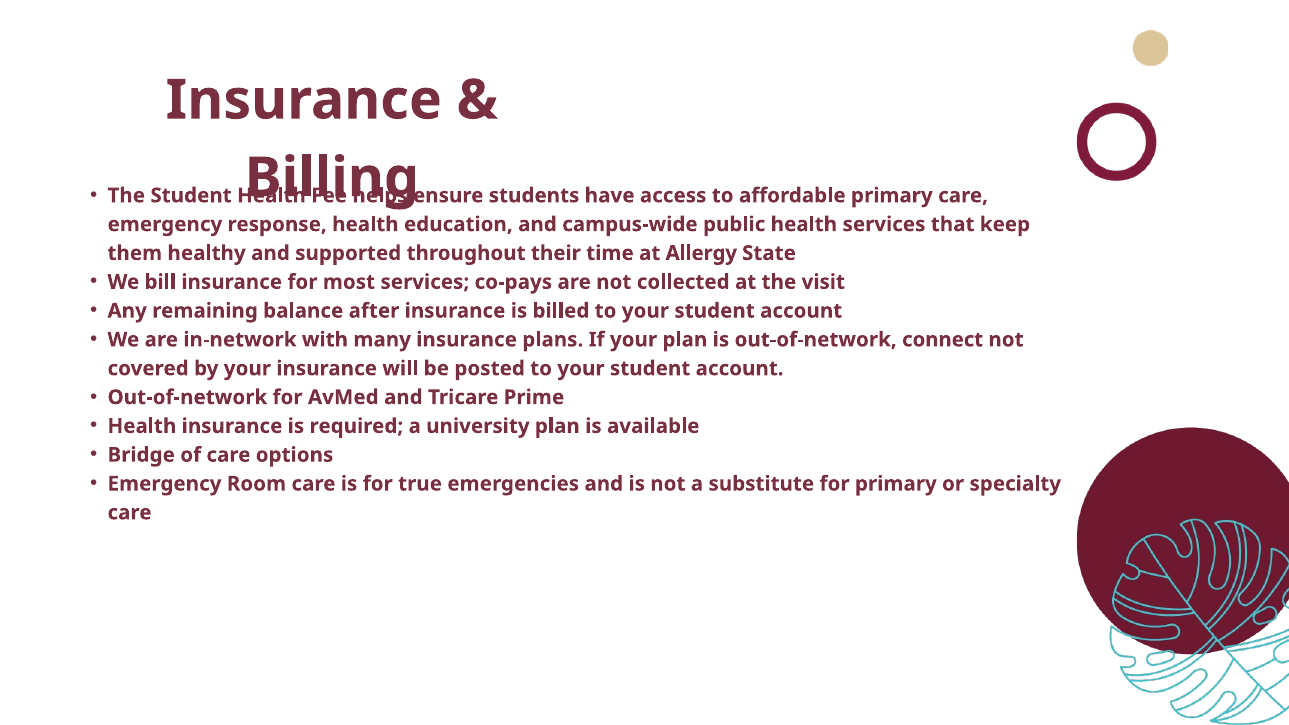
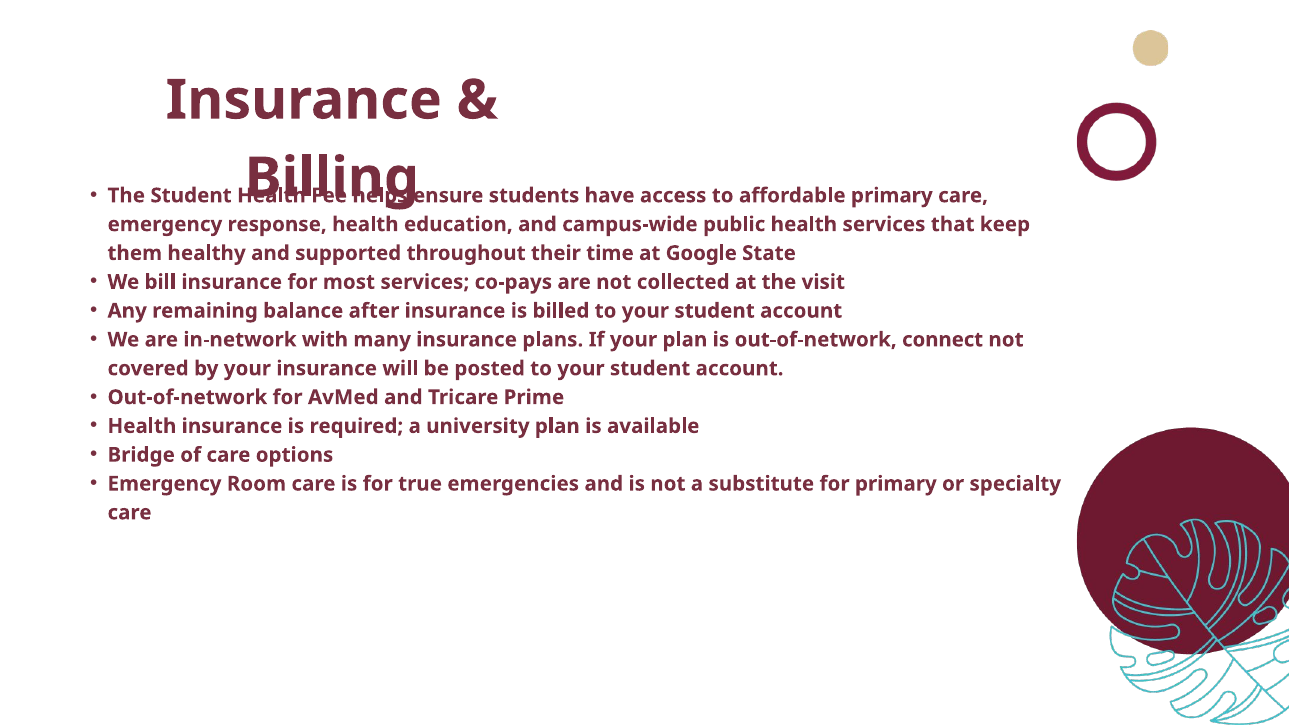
Allergy: Allergy -> Google (701, 253)
